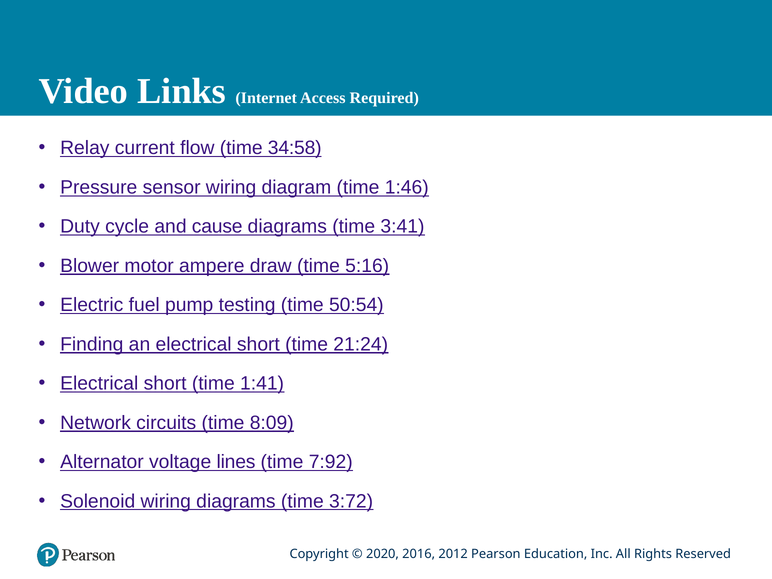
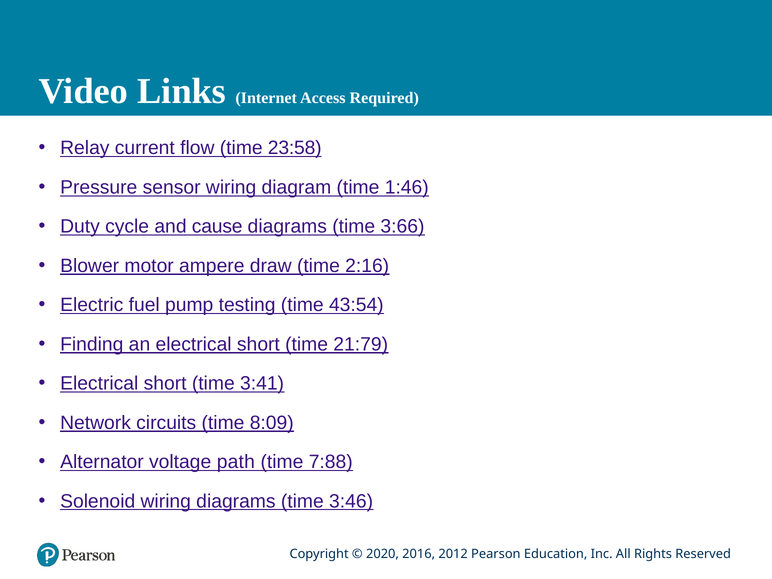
34:58: 34:58 -> 23:58 (295, 148)
3:41: 3:41 -> 3:66 (402, 227)
5:16: 5:16 -> 2:16 (367, 266)
50:54: 50:54 -> 43:54 (356, 305)
21:24: 21:24 -> 21:79 (361, 344)
1:41: 1:41 -> 3:41 (262, 383)
lines: lines -> path (236, 462)
7:92: 7:92 -> 7:88 (331, 462)
3:72: 3:72 -> 3:46 (351, 501)
